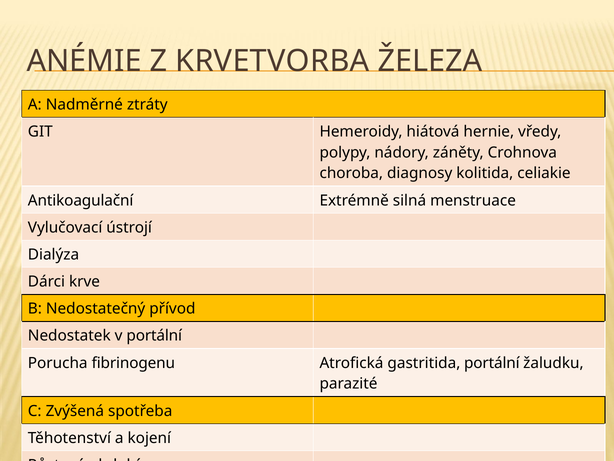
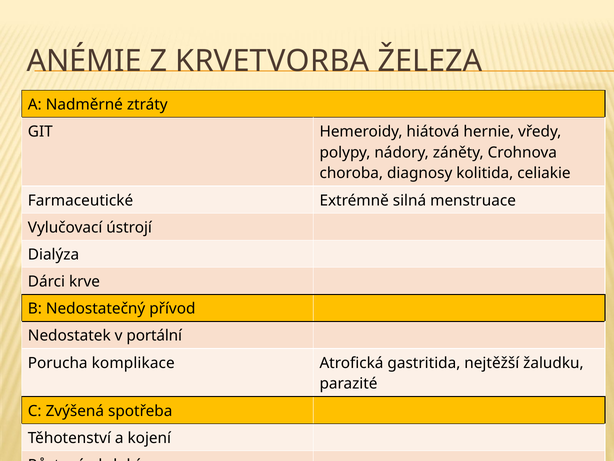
Antikoagulační: Antikoagulační -> Farmaceutické (81, 200)
fibrinogenu: fibrinogenu -> komplikace (133, 363)
gastritida portální: portální -> nejtěžší (492, 363)
